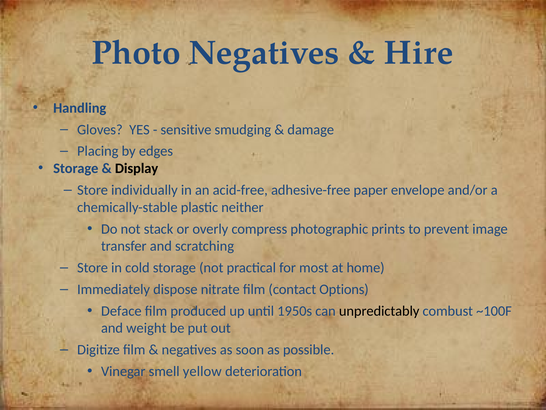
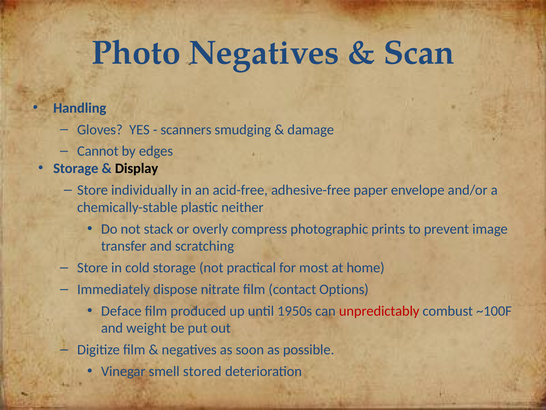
Hire: Hire -> Scan (419, 53)
sensitive: sensitive -> scanners (186, 129)
Placing: Placing -> Cannot (98, 151)
unpredictably colour: black -> red (379, 311)
yellow: yellow -> stored (202, 371)
